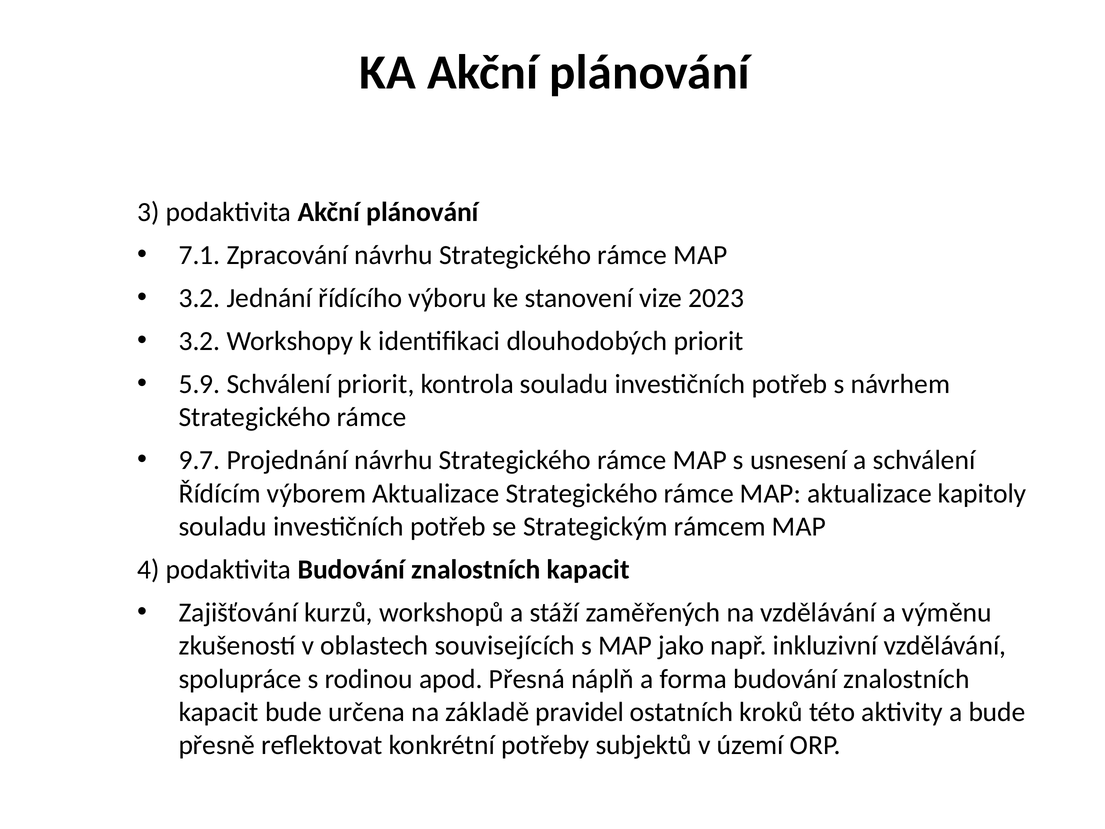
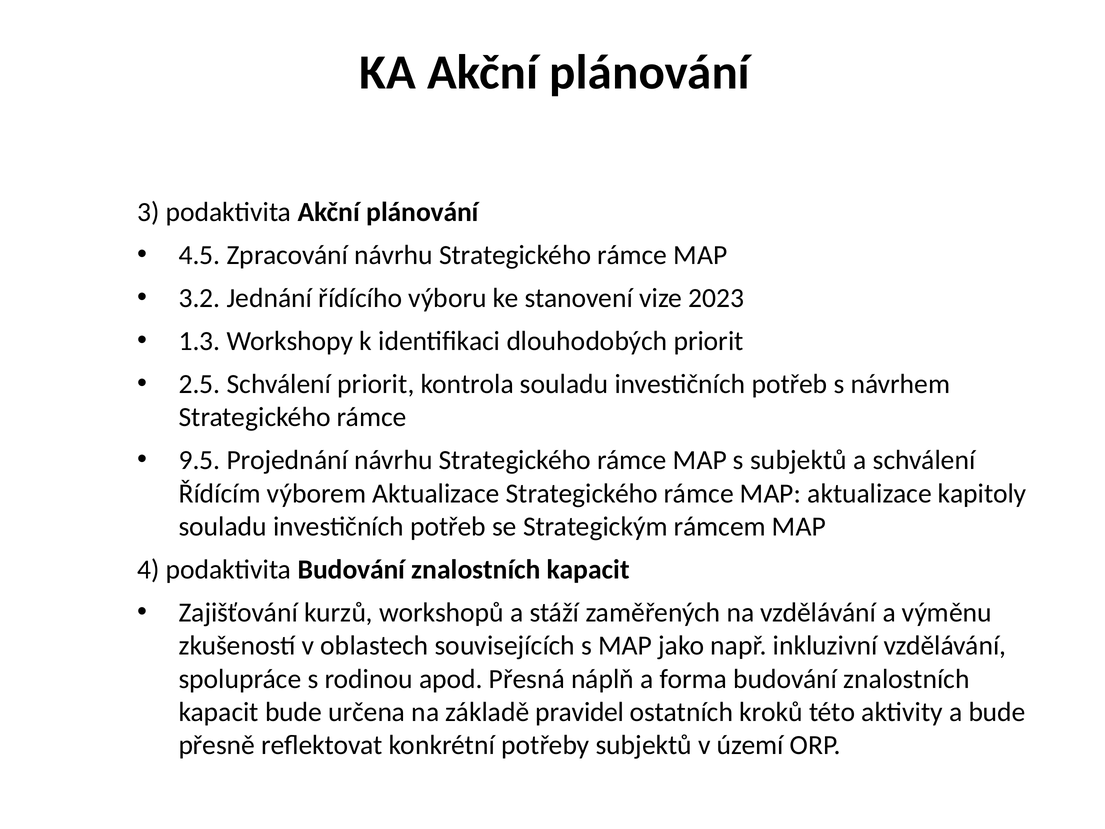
7.1: 7.1 -> 4.5 (200, 255)
3.2: 3.2 -> 1.3 (200, 341)
5.9: 5.9 -> 2.5 (200, 384)
9.7: 9.7 -> 9.5 (200, 460)
s usnesení: usnesení -> subjektů (799, 460)
